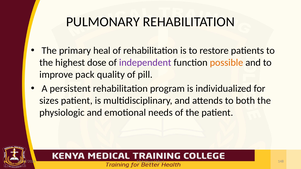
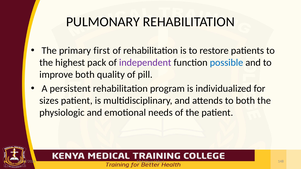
heal: heal -> first (102, 51)
dose: dose -> pack (97, 63)
possible colour: orange -> blue (226, 63)
improve pack: pack -> both (85, 75)
